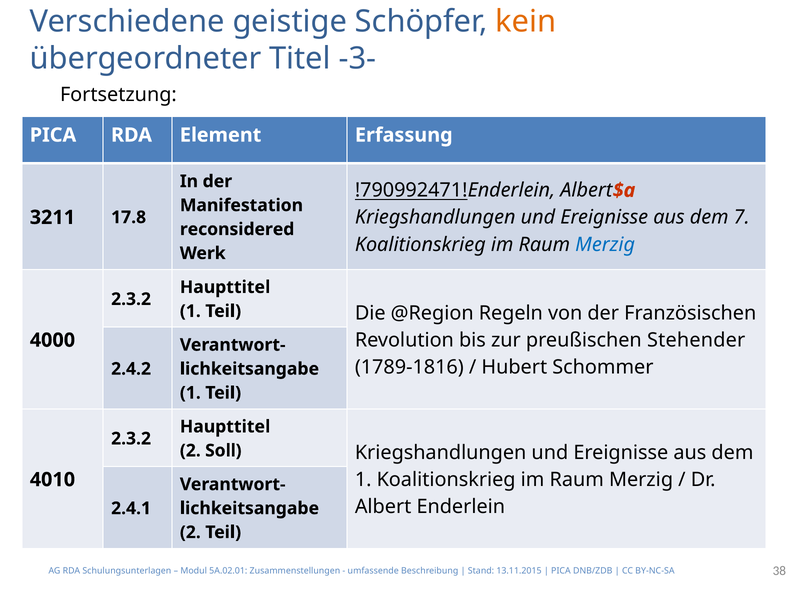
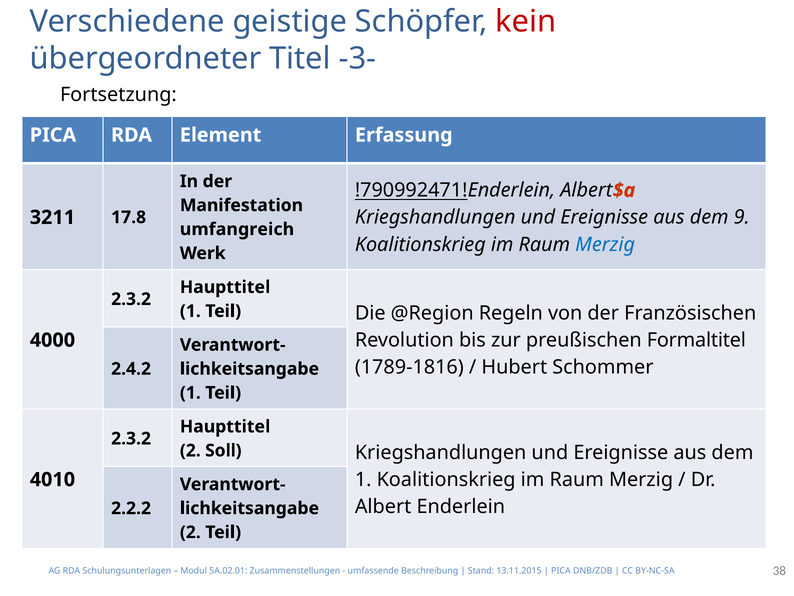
kein colour: orange -> red (526, 22)
7: 7 -> 9 (742, 217)
reconsidered: reconsidered -> umfangreich (237, 229)
Stehender: Stehender -> Formaltitel (696, 340)
2.4.1: 2.4.1 -> 2.2.2 (131, 508)
